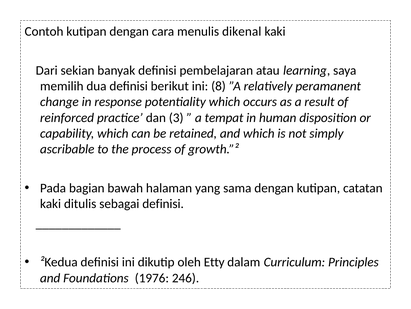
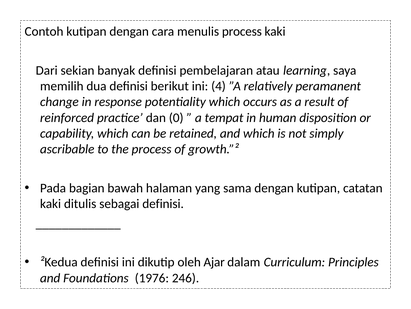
menulis dikenal: dikenal -> process (242, 31)
8: 8 -> 4 (218, 86)
3: 3 -> 0 (176, 117)
Etty: Etty -> Ajar (214, 262)
